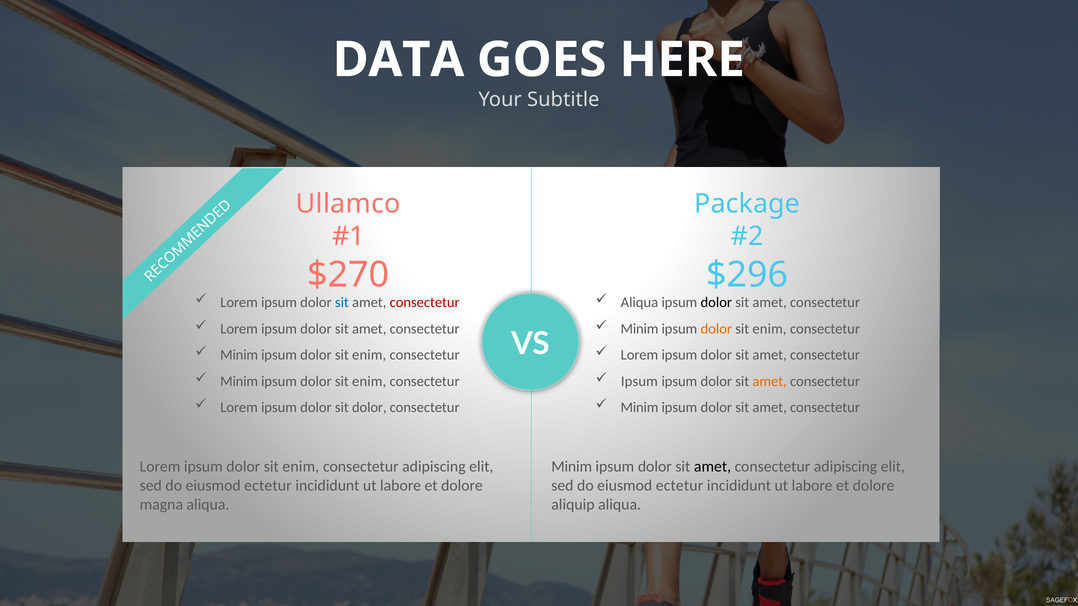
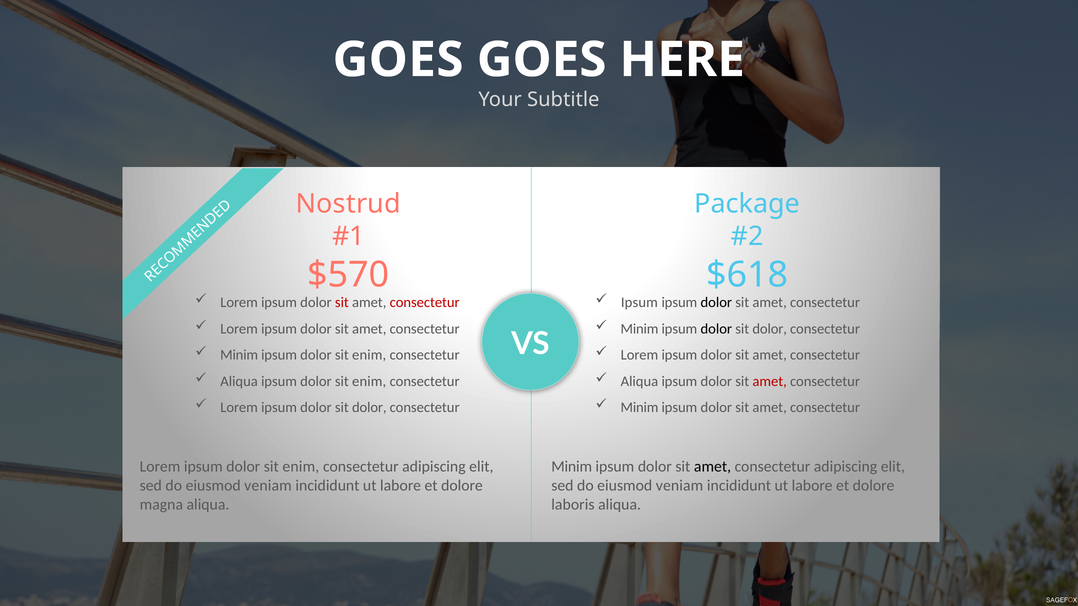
DATA: DATA -> GOES (398, 60)
Ullamco: Ullamco -> Nostrud (348, 204)
$270: $270 -> $570 (348, 275)
$296: $296 -> $618 (747, 275)
sit colour: blue -> red (342, 303)
Aliqua: Aliqua -> Ipsum (639, 303)
dolor colour: orange -> black (716, 329)
enim: enim -> dolor (770, 329)
Minim: Minim -> Aliqua (239, 382)
Ipsum: Ipsum -> Aliqua (639, 382)
amet colour: orange -> red (770, 382)
ectetur: ectetur -> veniam (268, 486)
ectetur: ectetur -> veniam (680, 486)
aliquip: aliquip -> laboris (573, 505)
